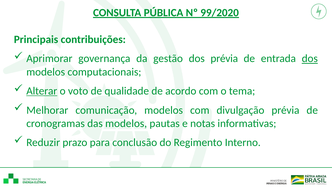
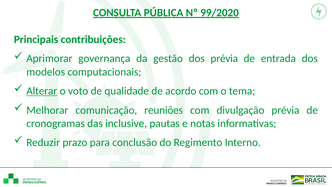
dos underline: present -> none (310, 58)
comunicação modelos: modelos -> reuniões (164, 110)
das modelos: modelos -> inclusive (126, 123)
